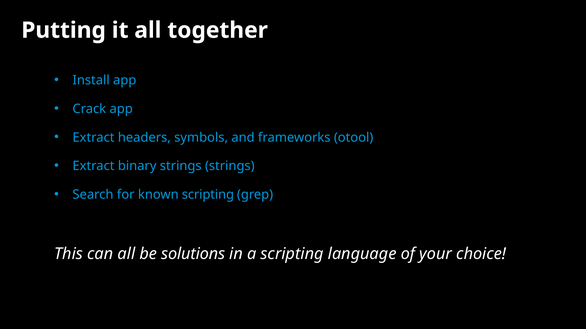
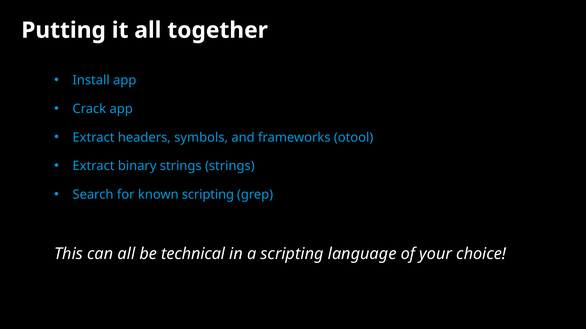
solutions: solutions -> technical (193, 254)
